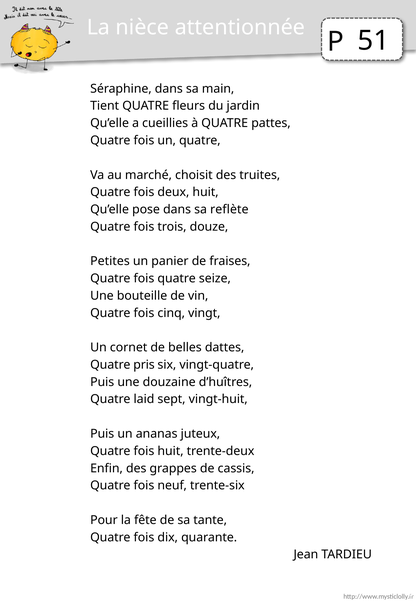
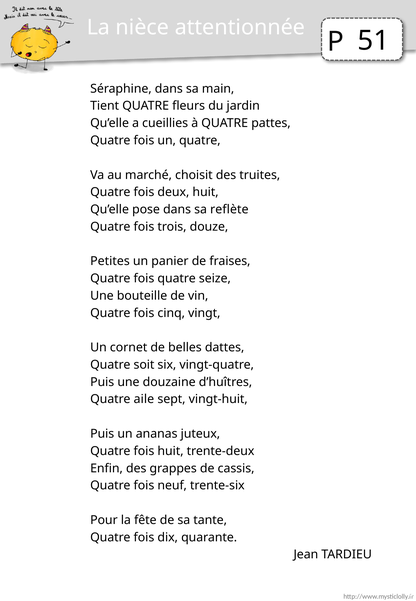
pris: pris -> soit (144, 365)
laid: laid -> aile (144, 399)
